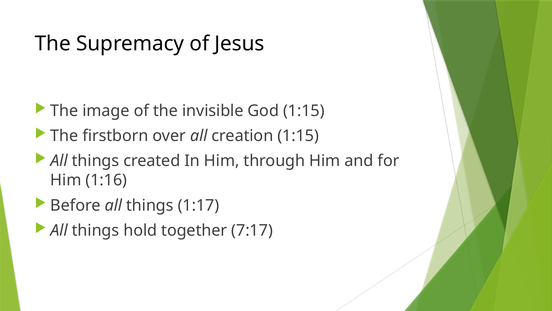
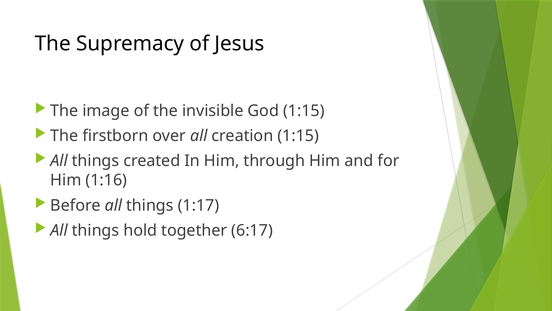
7:17: 7:17 -> 6:17 (252, 230)
